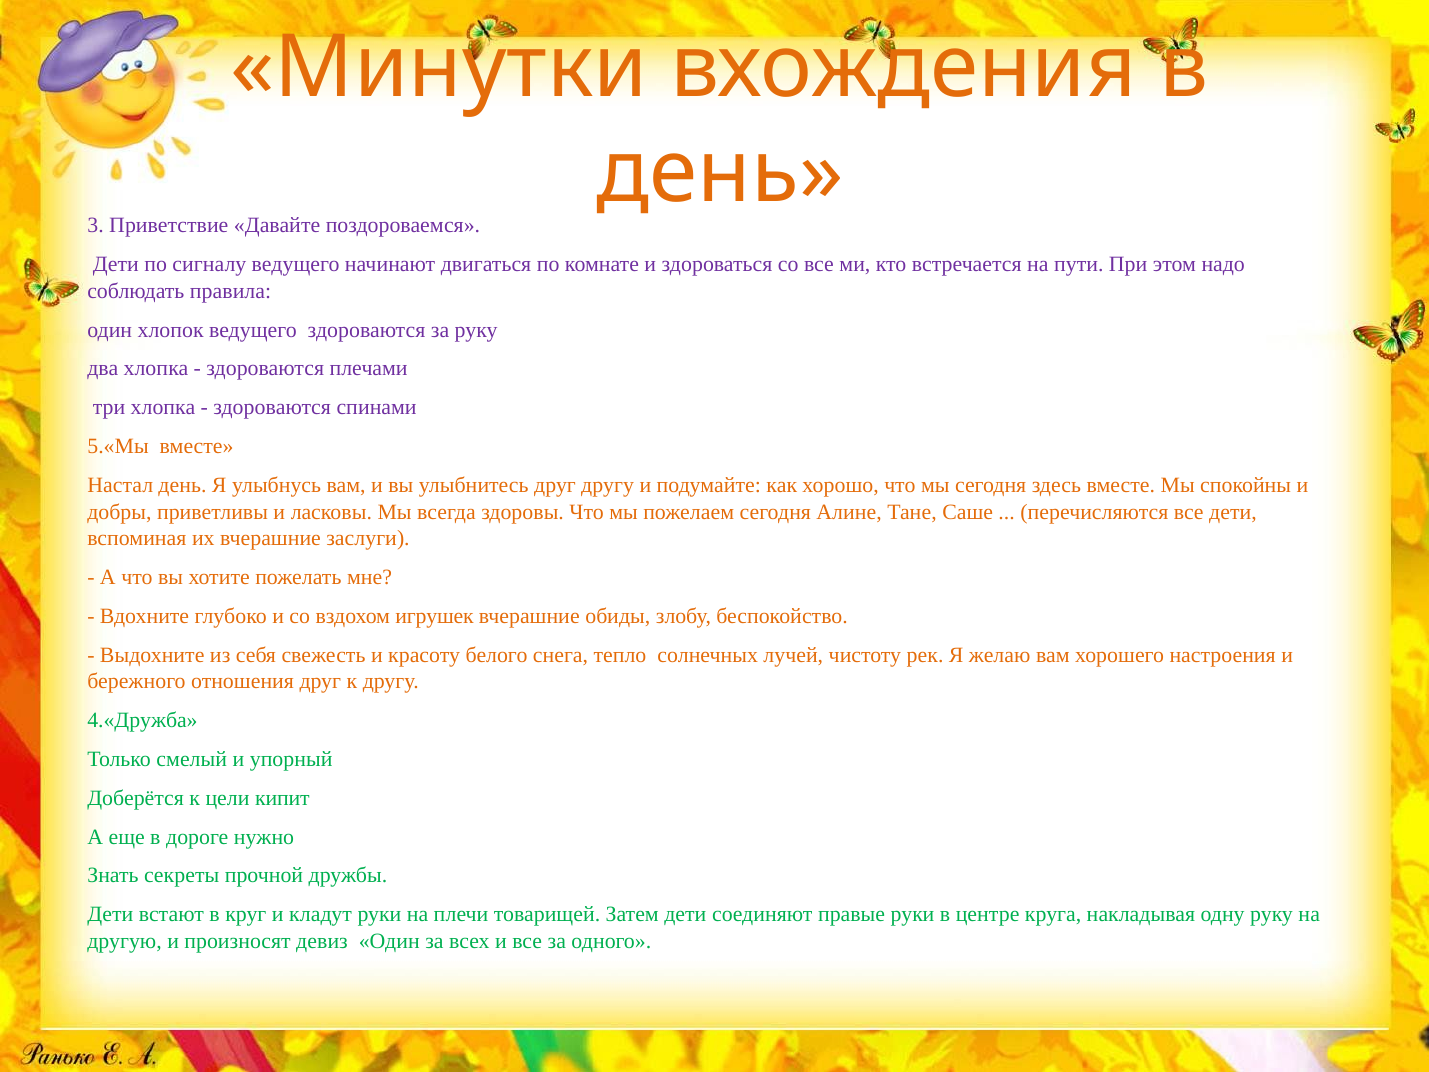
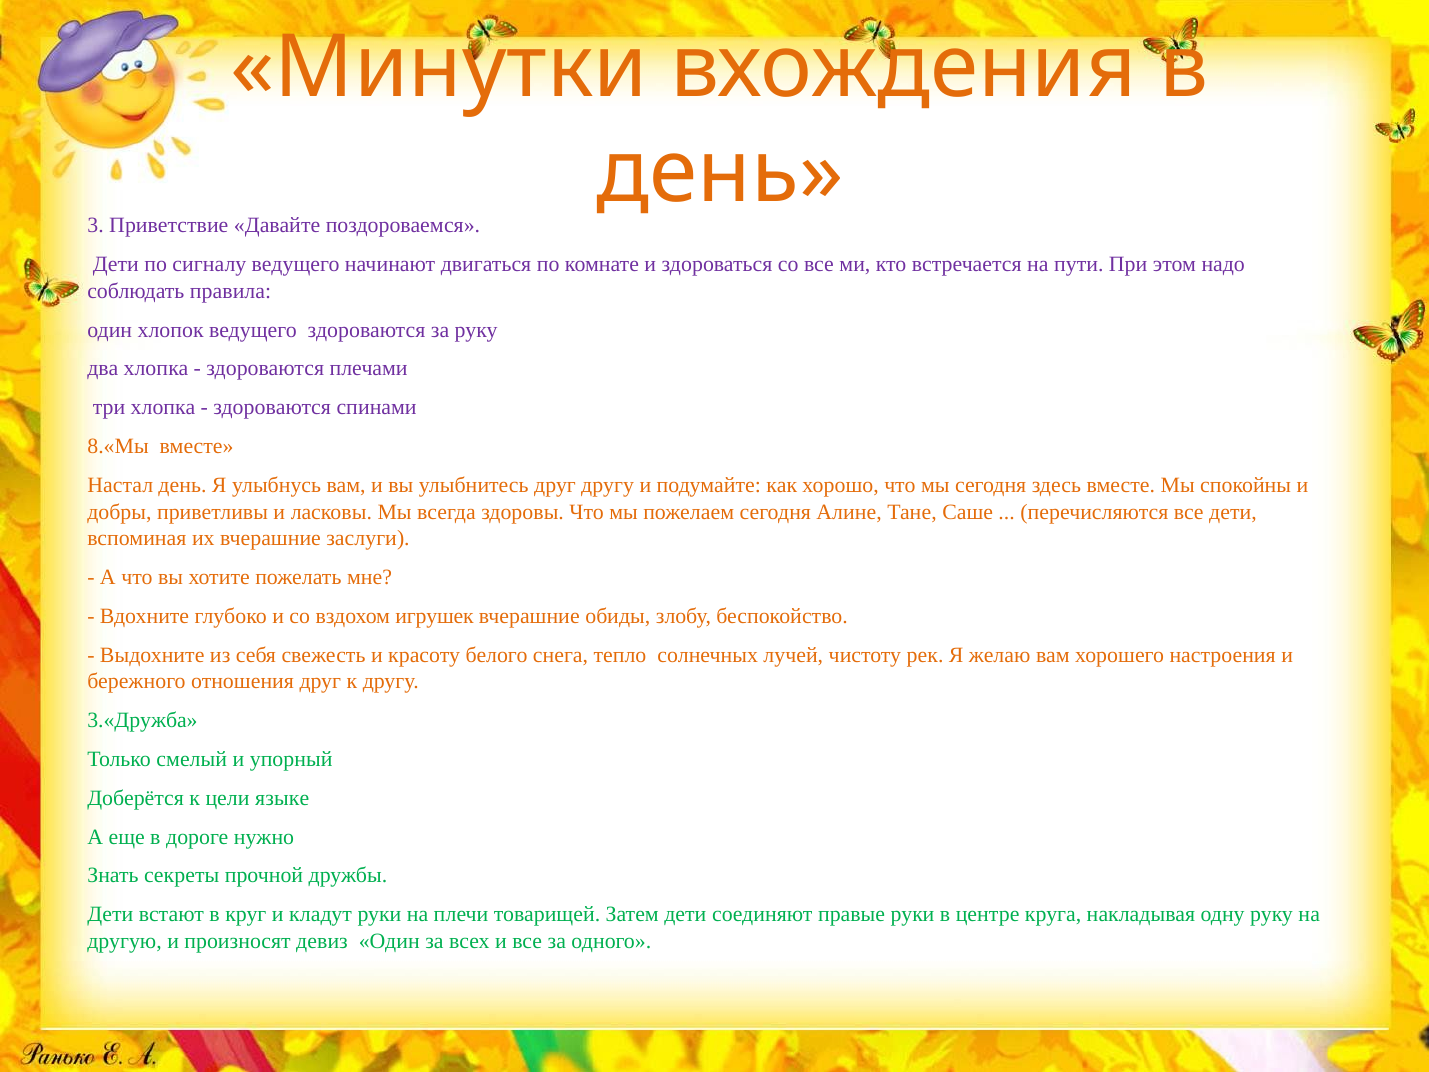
5.«Мы: 5.«Мы -> 8.«Мы (118, 447)
4.«Дружба: 4.«Дружба -> 3.«Дружба (142, 720)
кипит: кипит -> языке (282, 798)
